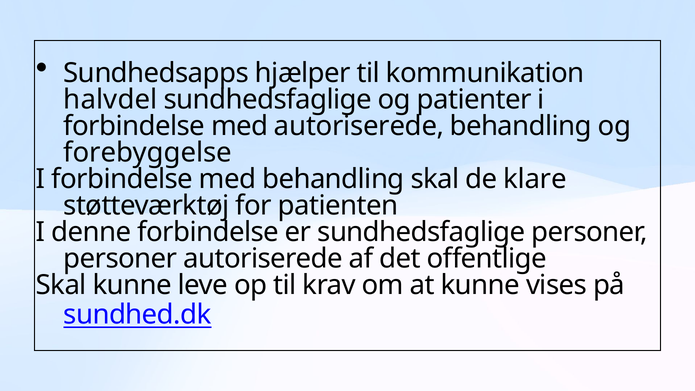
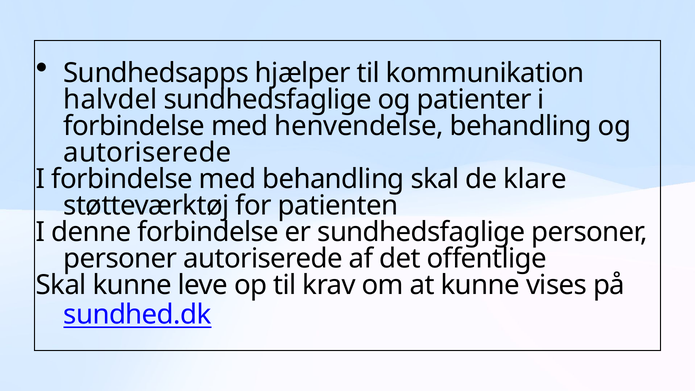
med autoriserede: autoriserede -> henvendelse (359, 126)
forebyggelse: forebyggelse -> autoriserede (147, 153)
